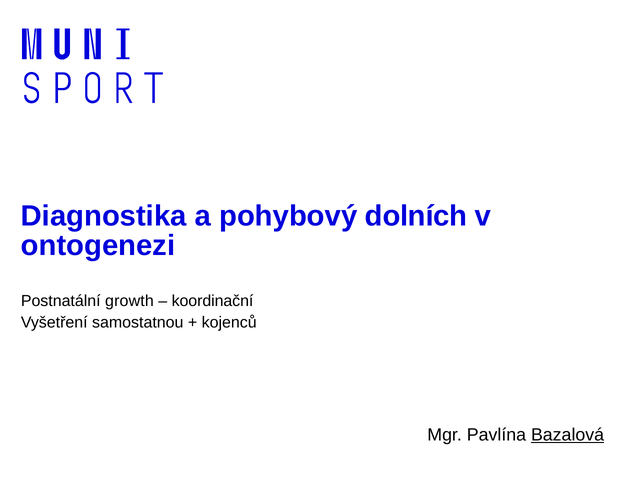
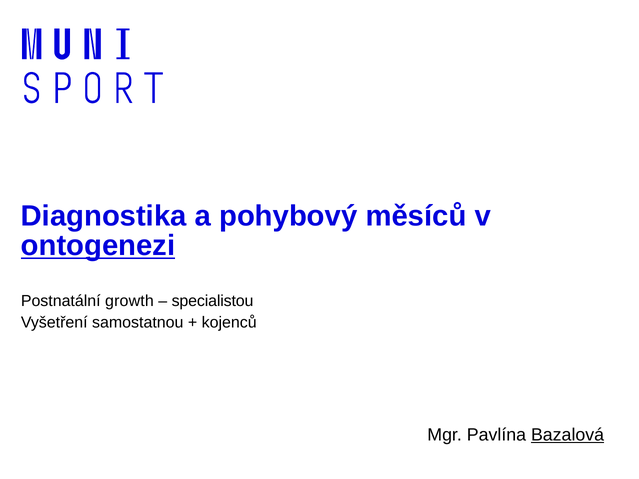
dolních: dolních -> měsíců (416, 216)
ontogenezi underline: none -> present (98, 246)
koordinační: koordinační -> specialistou (213, 301)
